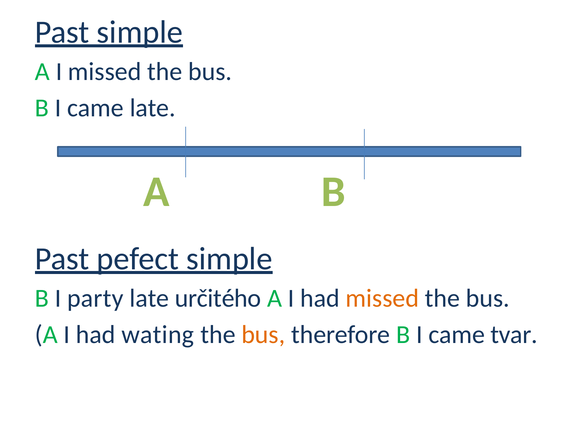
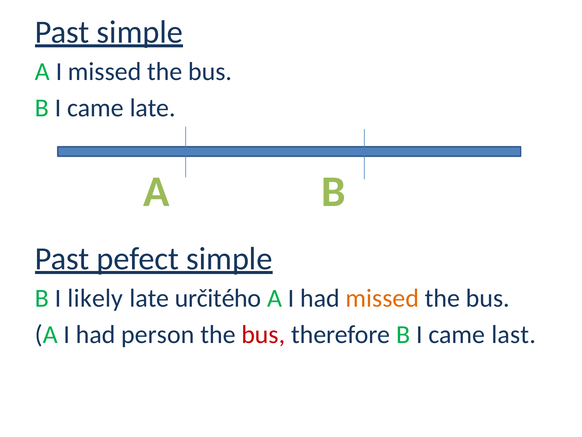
party: party -> likely (95, 298)
wating: wating -> person (158, 334)
bus colour: orange -> red (263, 334)
tvar: tvar -> last (514, 334)
